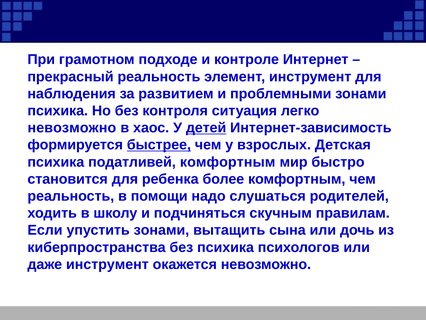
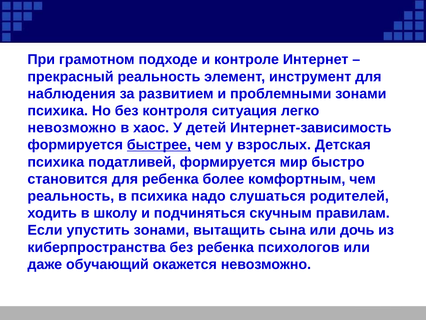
детей underline: present -> none (206, 128)
податливей комфортным: комфортным -> формируется (228, 162)
в помощи: помощи -> психика (159, 196)
без психика: психика -> ребенка (226, 247)
даже инструмент: инструмент -> обучающий (107, 264)
